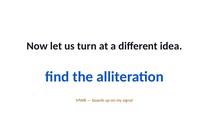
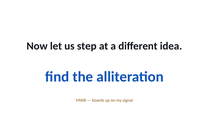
turn: turn -> step (87, 46)
